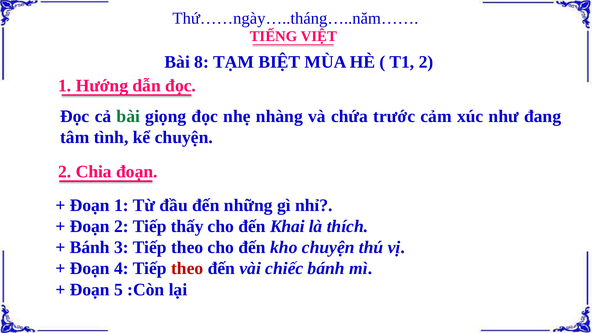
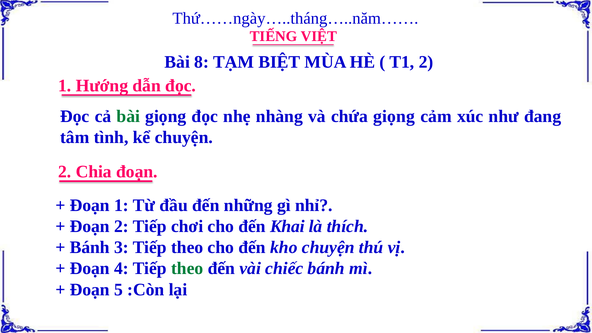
chứa trước: trước -> giọng (394, 116)
thấy: thấy -> chơi (187, 226)
theo colour: red -> green (187, 268)
